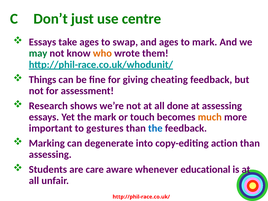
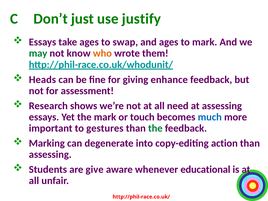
centre: centre -> justify (141, 19)
Things: Things -> Heads (42, 80)
cheating: cheating -> enhance (169, 80)
done: done -> need (178, 106)
much colour: orange -> blue (210, 117)
the colour: blue -> green (155, 128)
care: care -> give (95, 169)
